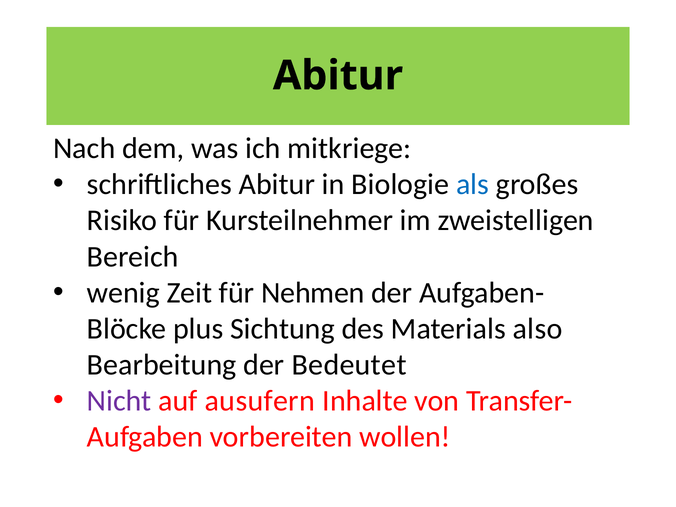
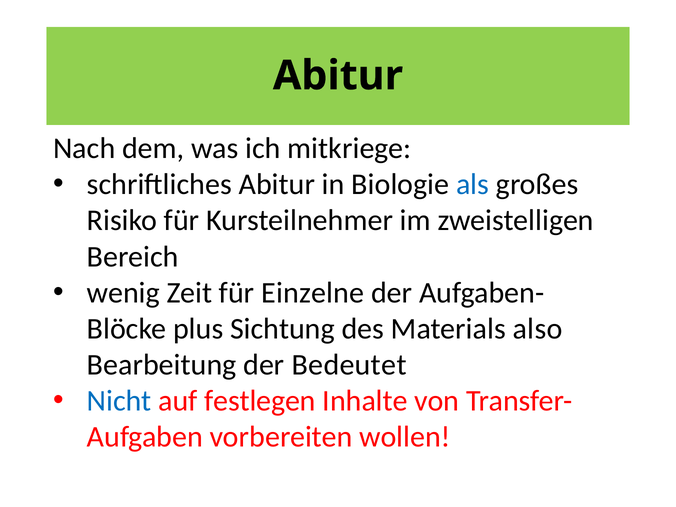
Nehmen: Nehmen -> Einzelne (313, 293)
Nicht colour: purple -> blue (119, 401)
ausufern: ausufern -> festlegen (260, 401)
